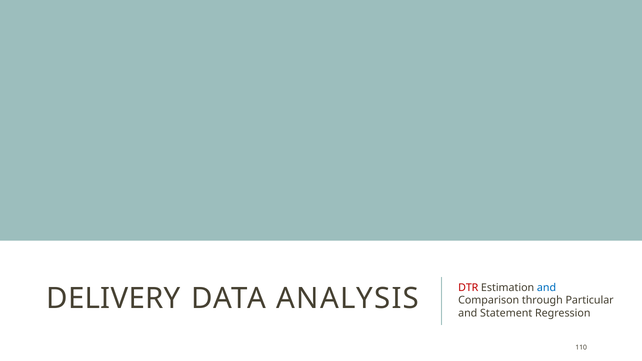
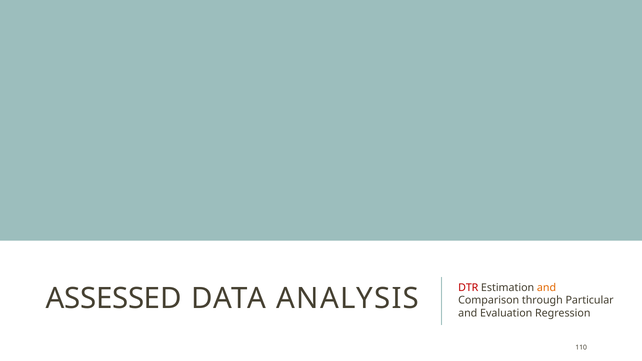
and colour: blue -> orange (547, 288)
DELIVERY: DELIVERY -> ASSESSED (114, 298)
Statement: Statement -> Evaluation (506, 313)
